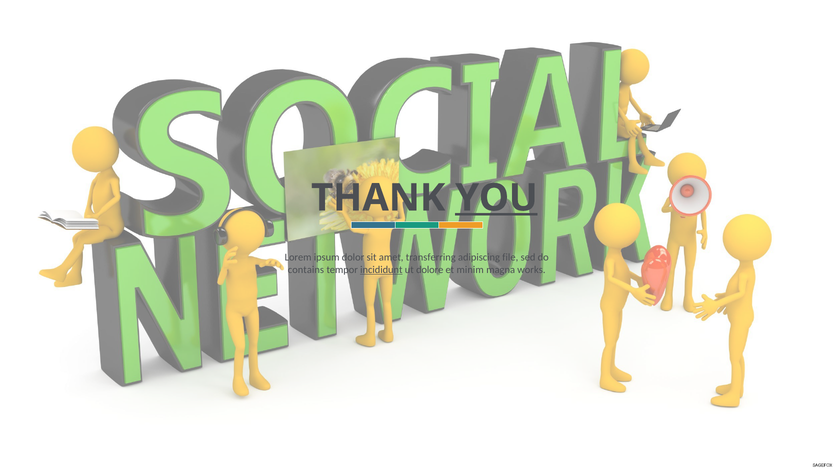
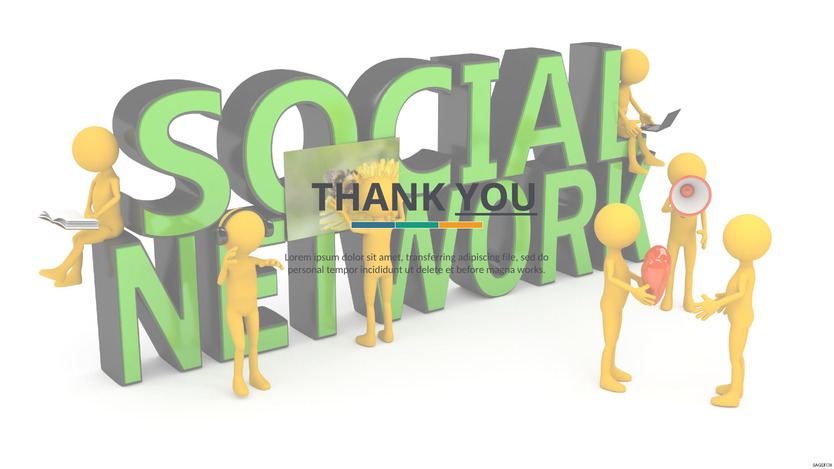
contains: contains -> personal (306, 270)
incididunt underline: present -> none (381, 270)
dolore: dolore -> delete (430, 270)
minim: minim -> before (470, 270)
